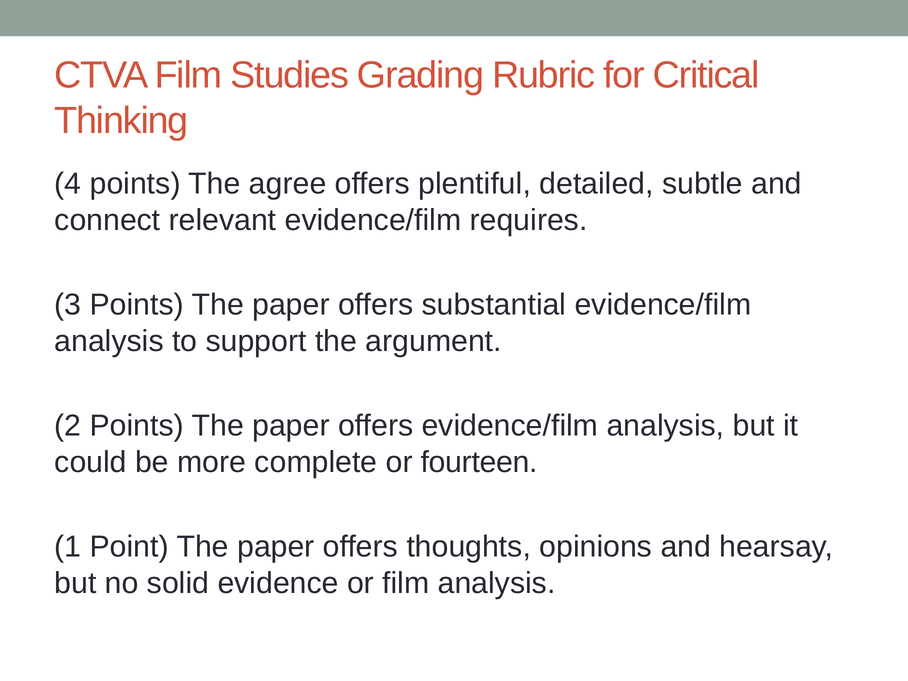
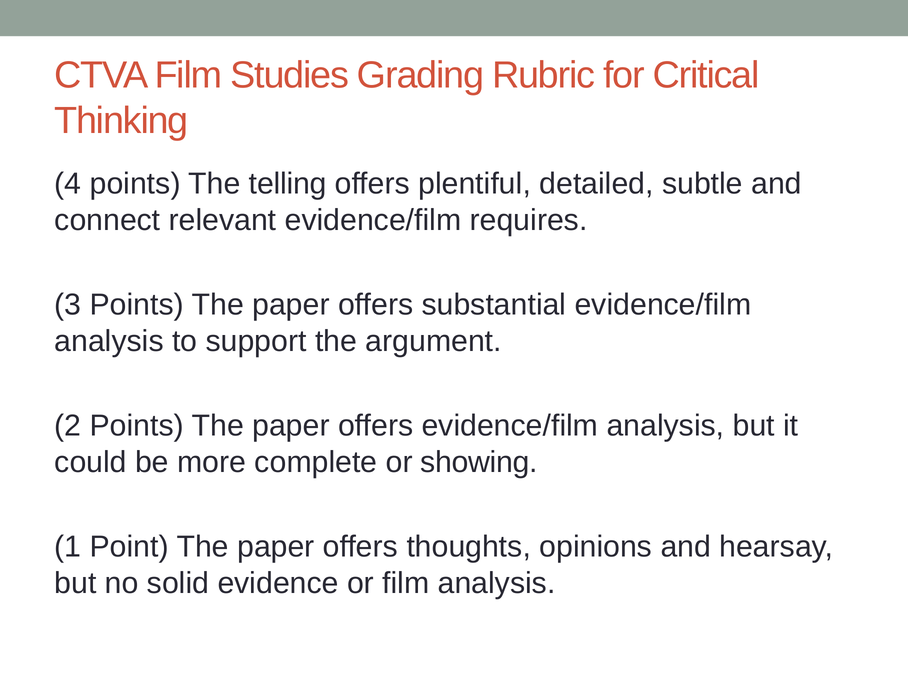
agree: agree -> telling (288, 184)
fourteen: fourteen -> showing (479, 462)
